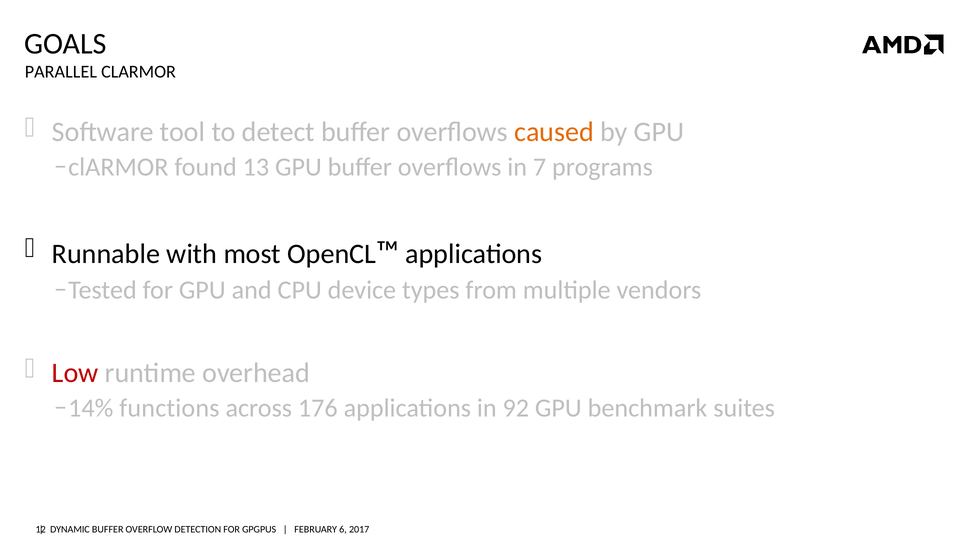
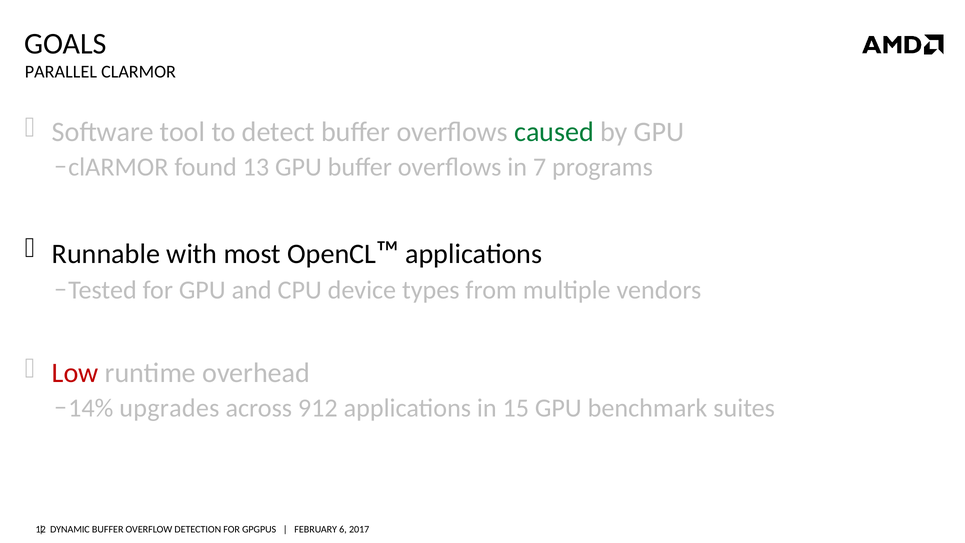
caused colour: orange -> green (554, 132)
functions: functions -> upgrades (169, 408)
176: 176 -> 912 (318, 408)
92: 92 -> 15 (516, 408)
